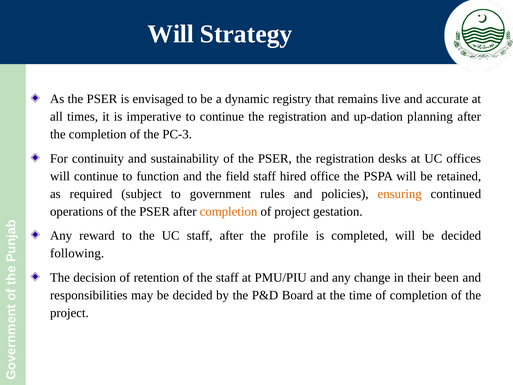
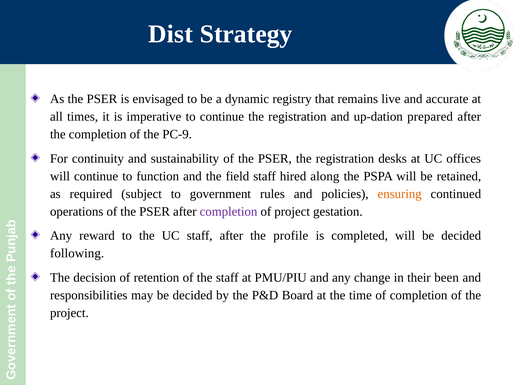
Will: Will -> Dist (170, 34)
planning: planning -> prepared (430, 117)
PC-3: PC-3 -> PC-9 (177, 134)
office: office -> along (325, 176)
completion colour: orange -> purple (229, 211)
